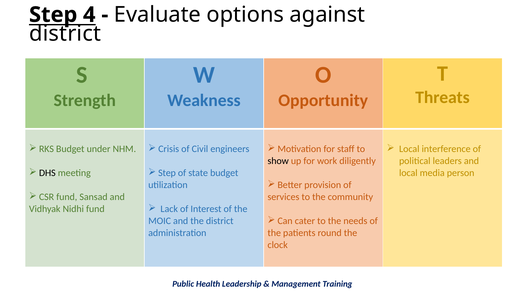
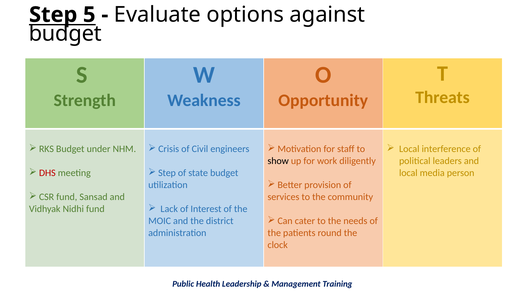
4: 4 -> 5 (89, 15)
district: district -> budget (65, 34)
DHS colour: black -> red (47, 173)
